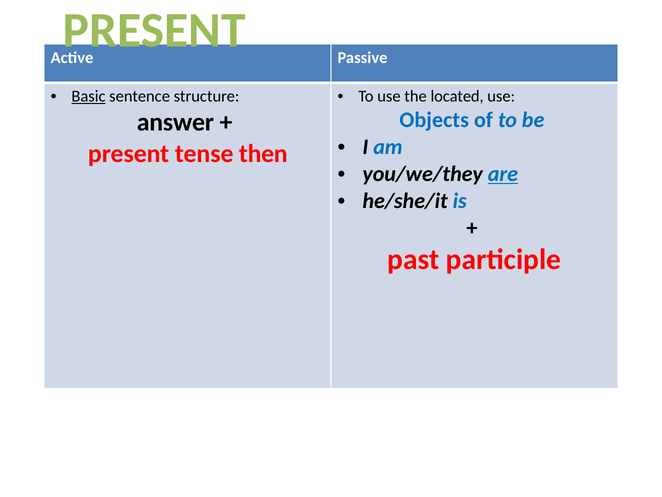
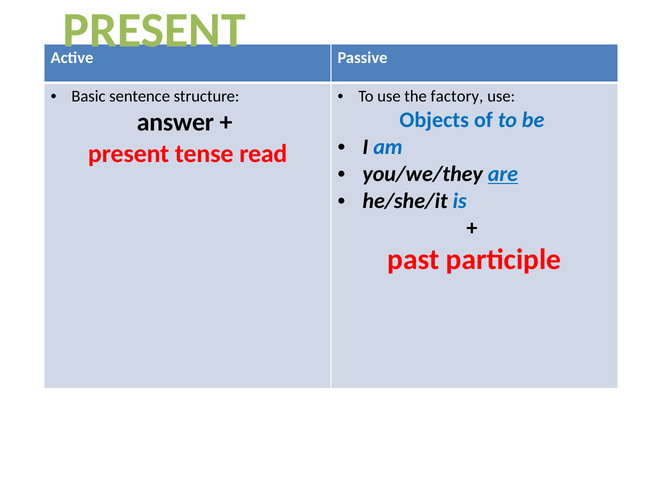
Basic underline: present -> none (88, 96)
located: located -> factory (457, 96)
then: then -> read (263, 154)
